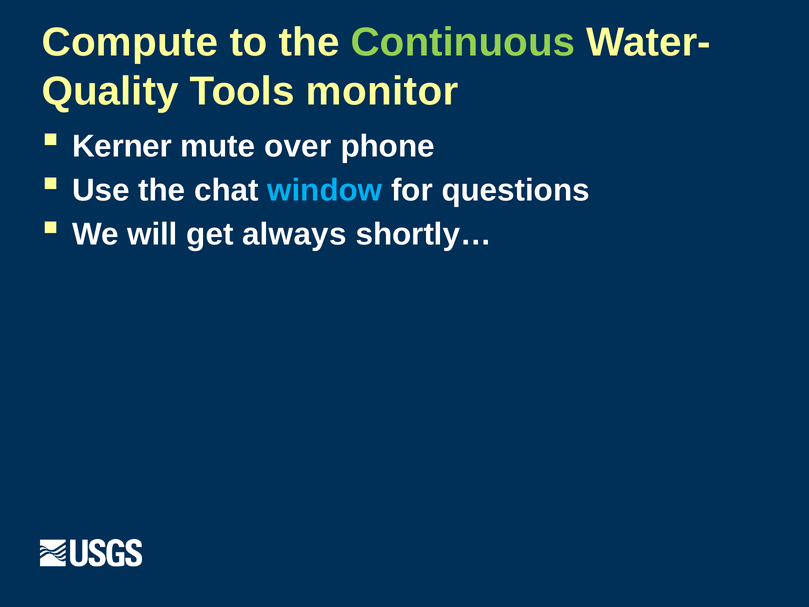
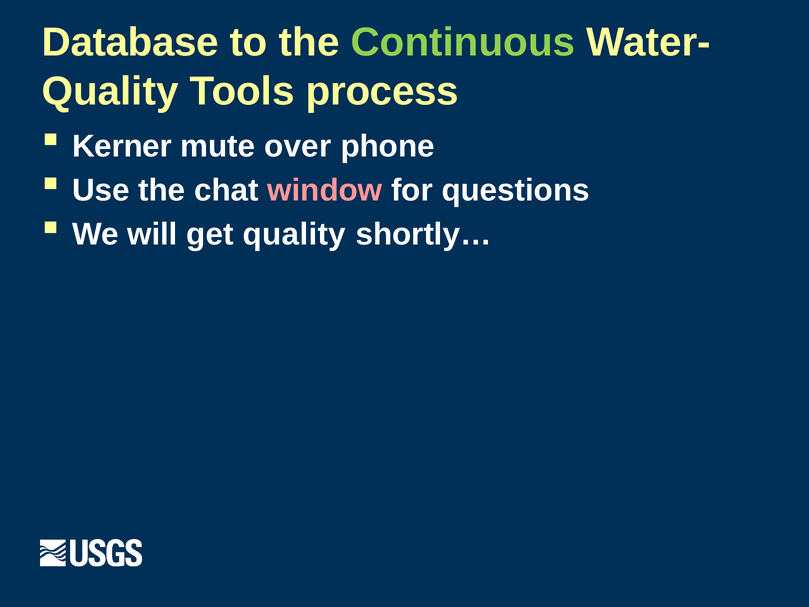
Compute: Compute -> Database (130, 43)
monitor: monitor -> process (382, 91)
window colour: light blue -> pink (325, 190)
get always: always -> quality (294, 235)
